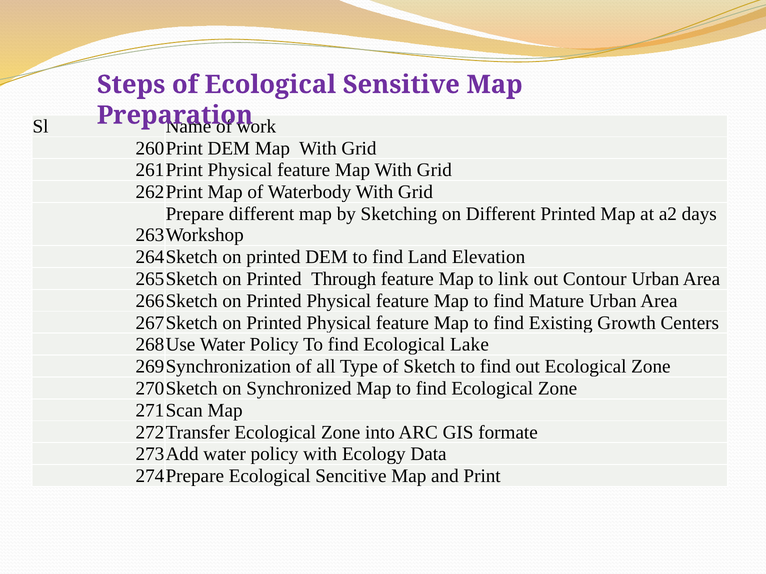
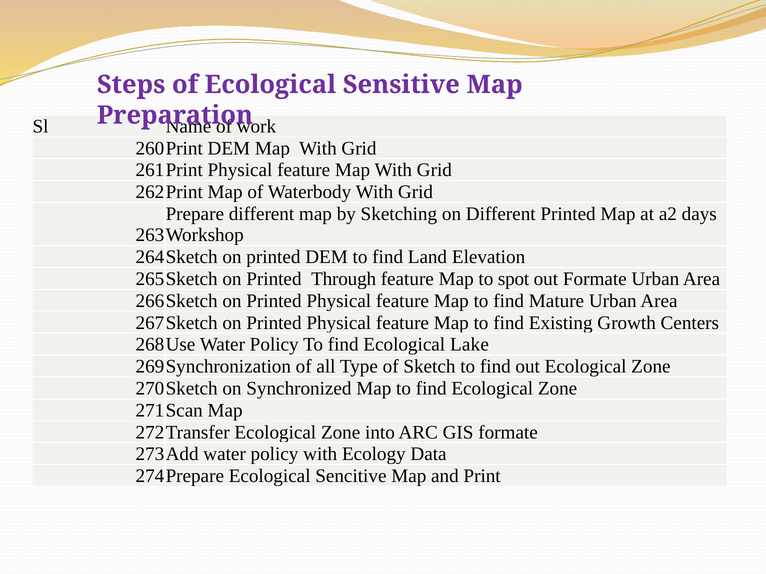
link: link -> spot (514, 279)
out Contour: Contour -> Formate (595, 279)
